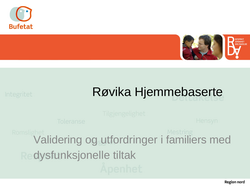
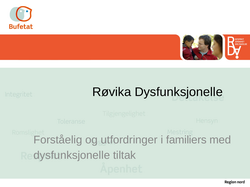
Røvika Hjemmebaserte: Hjemmebaserte -> Dysfunksjonelle (179, 92)
Validering: Validering -> Forståelig (58, 140)
